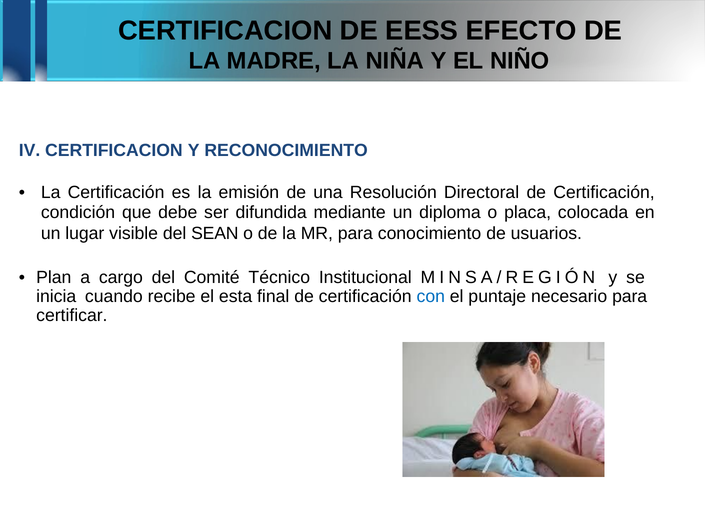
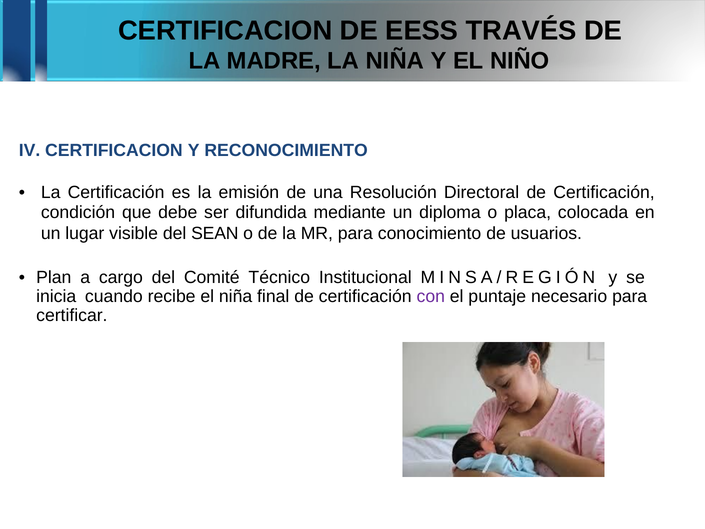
EFECTO: EFECTO -> TRAVÉS (521, 31)
el esta: esta -> niña (236, 296)
con colour: blue -> purple (431, 296)
